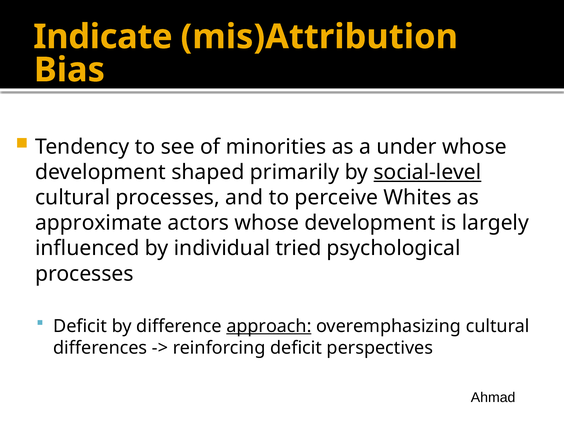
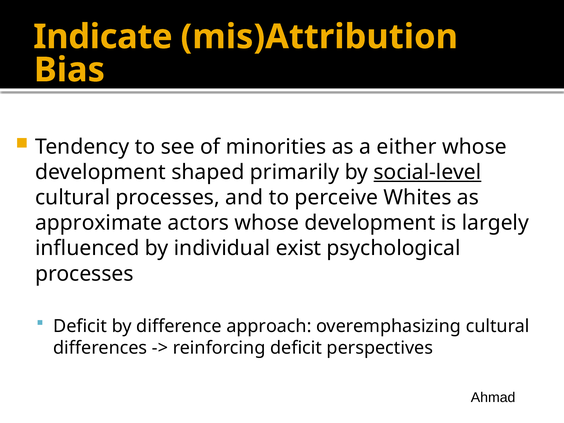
under: under -> either (407, 147)
tried: tried -> exist (298, 248)
approach underline: present -> none (269, 326)
